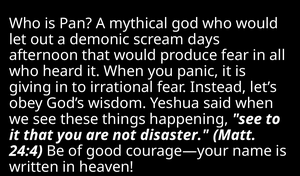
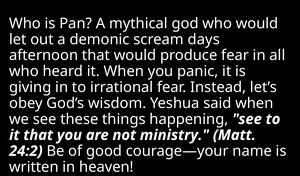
disaster: disaster -> ministry (174, 135)
24:4: 24:4 -> 24:2 (26, 151)
